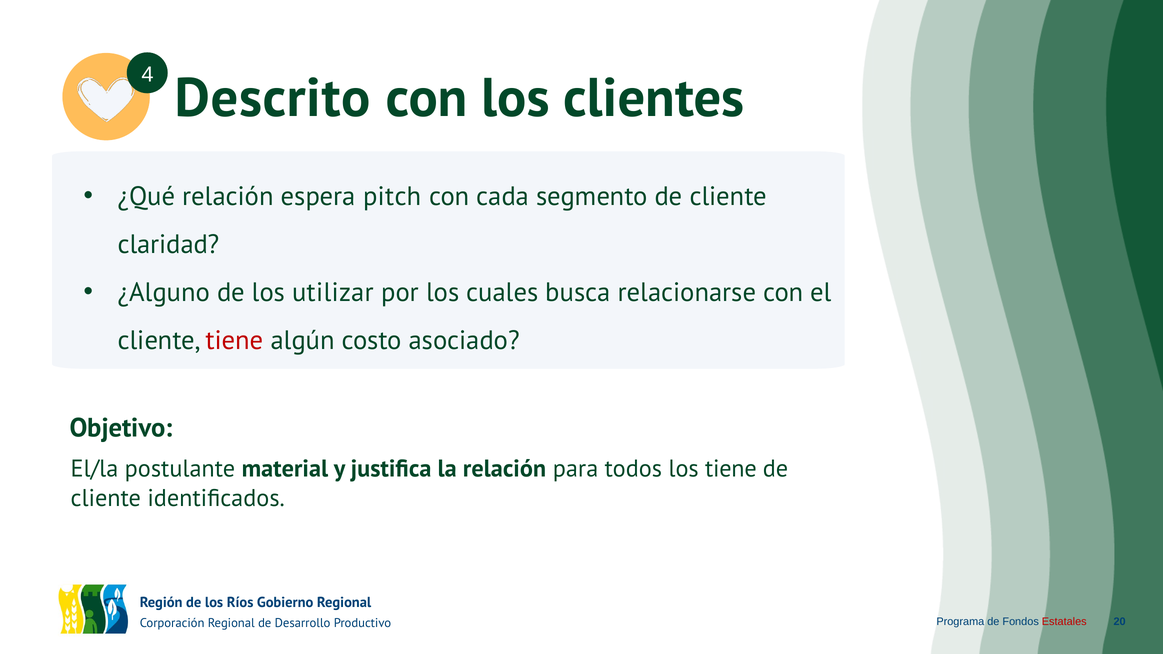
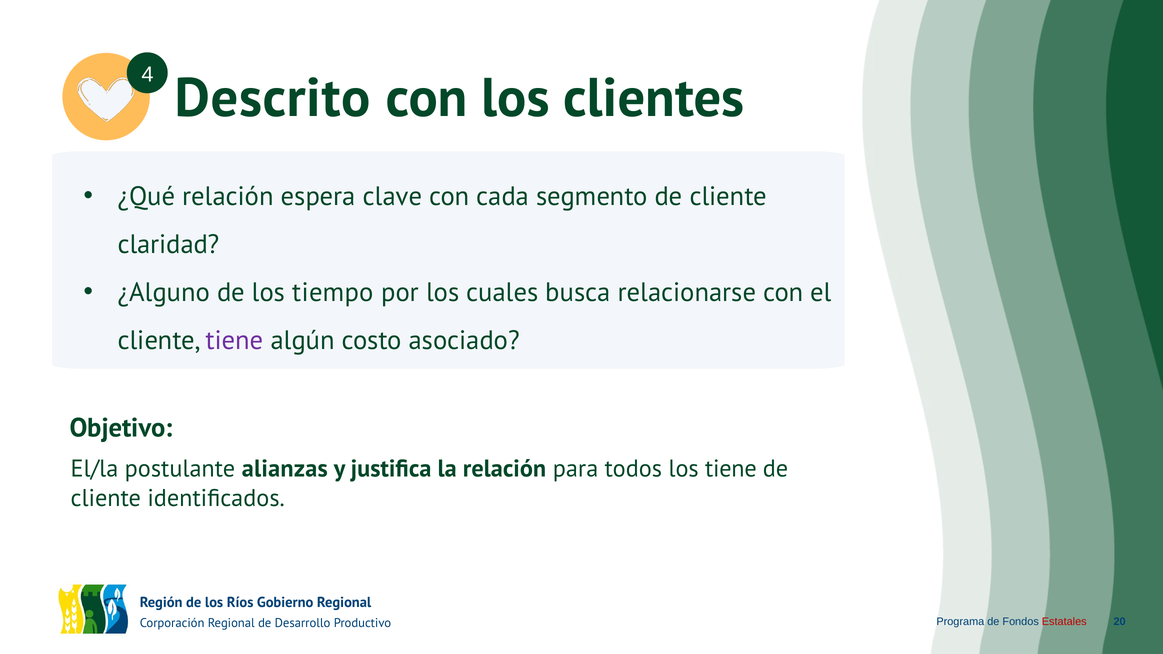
pitch: pitch -> clave (392, 197)
utilizar: utilizar -> tiempo (333, 292)
tiene colour: red -> purple (235, 340)
material: material -> alianzas (285, 469)
